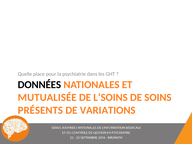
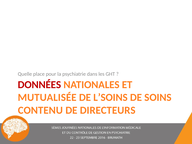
DONNÉES colour: black -> red (39, 85)
PRÉSENTS: PRÉSENTS -> CONTENU (40, 110)
VARIATIONS: VARIATIONS -> DIRECTEURS (108, 110)
